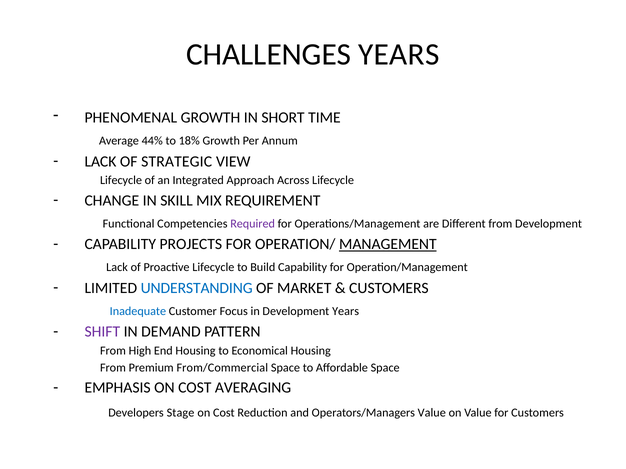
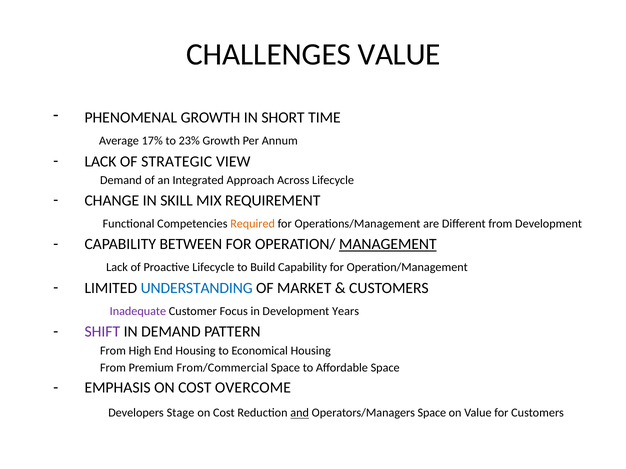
CHALLENGES YEARS: YEARS -> VALUE (399, 54)
44%: 44% -> 17% (152, 141)
18%: 18% -> 23% (189, 141)
Lifecycle: Lifecycle -> Demand (121, 181)
Required colour: purple -> orange (253, 224)
PROJECTS: PROJECTS -> BETWEEN (191, 245)
Inadequate colour: blue -> purple (138, 311)
AVERAGING: AVERAGING -> OVERCOME (253, 388)
and underline: none -> present (300, 413)
Operators/Managers Value: Value -> Space (432, 413)
